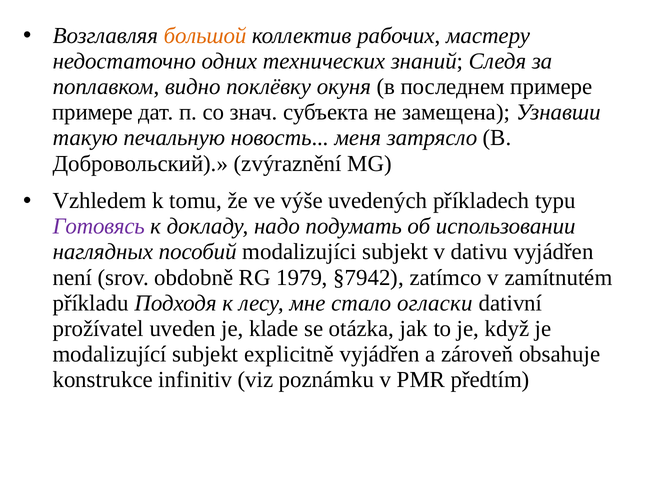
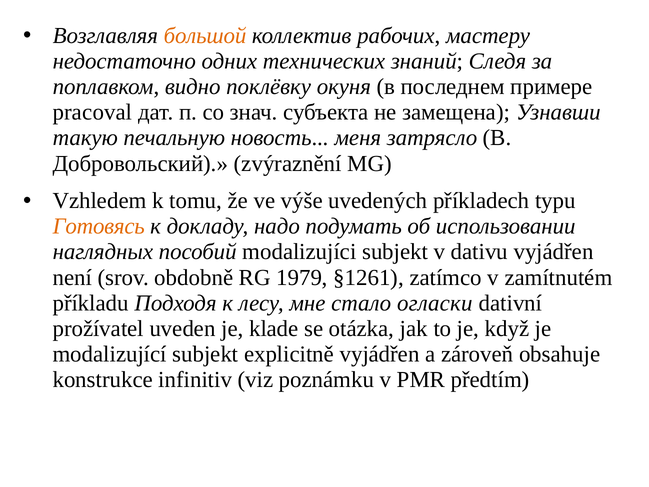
примере: примере -> pracoval (92, 112)
Готовясь colour: purple -> orange (99, 226)
§7942: §7942 -> §1261 (369, 277)
